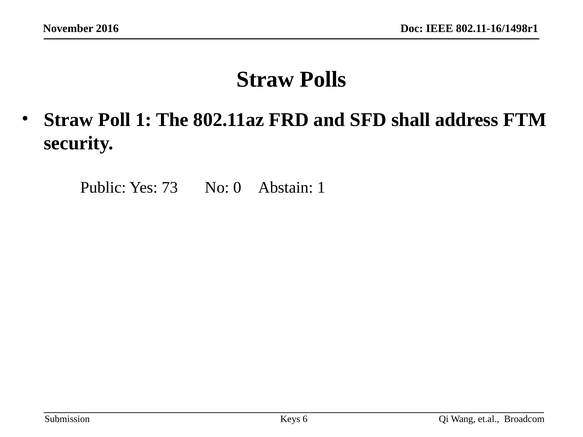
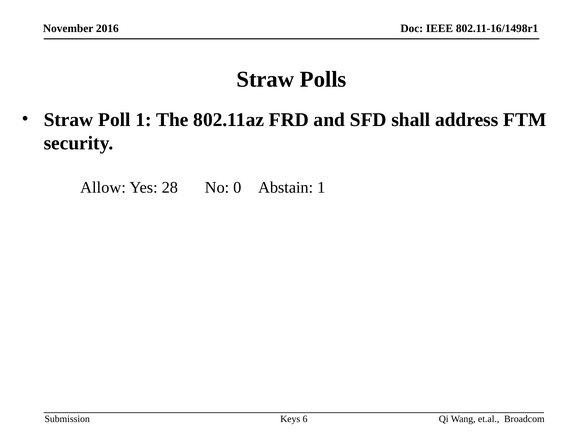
Public: Public -> Allow (103, 188)
73: 73 -> 28 (170, 188)
